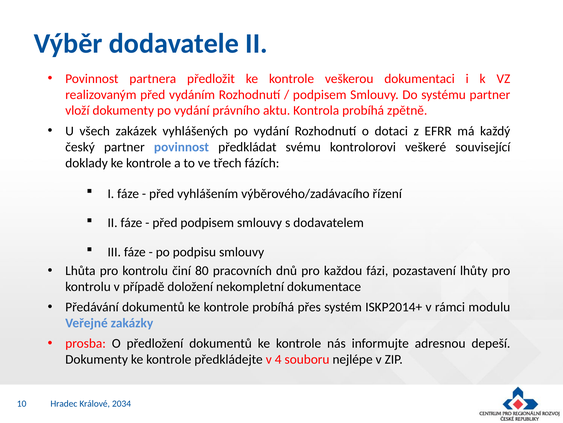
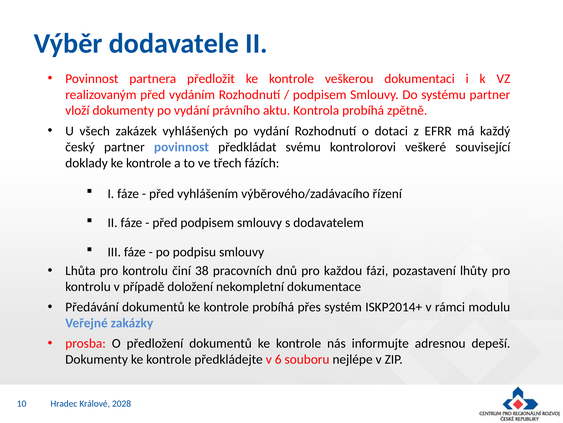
80: 80 -> 38 (202, 270)
4: 4 -> 6 (278, 359)
2034: 2034 -> 2028 (122, 403)
